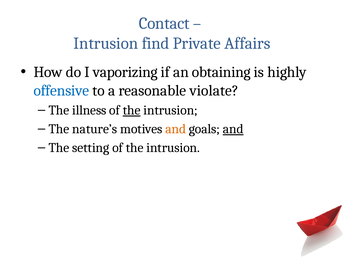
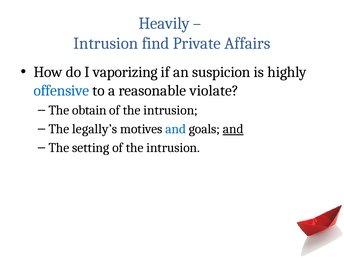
Contact: Contact -> Heavily (164, 23)
obtaining: obtaining -> suspicion (221, 72)
illness: illness -> obtain (89, 110)
the underline: present -> none (132, 110)
nature’s: nature’s -> legally’s (95, 129)
and colour: orange -> blue (176, 129)
